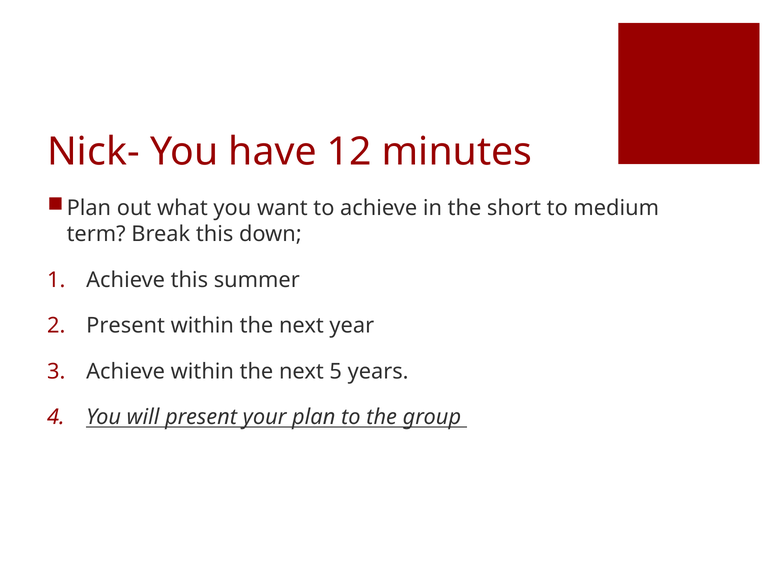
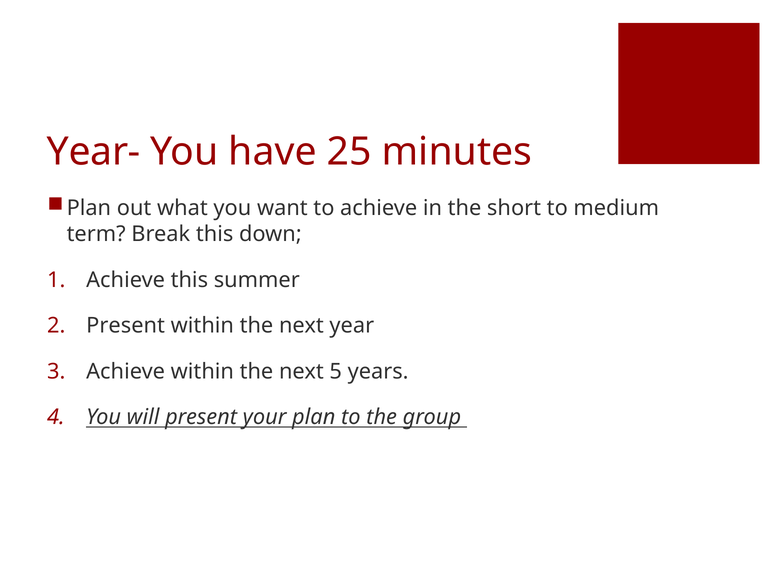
Nick-: Nick- -> Year- (94, 152)
12: 12 -> 25 (349, 152)
